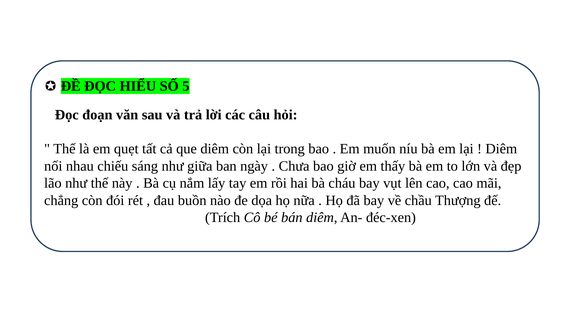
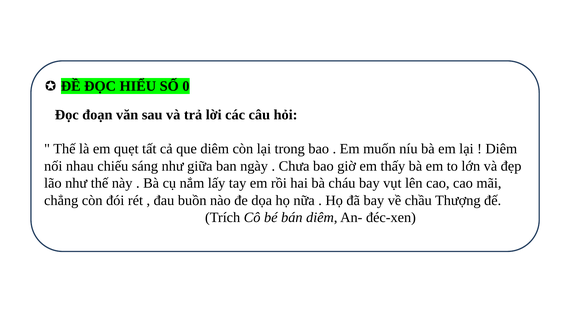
5: 5 -> 0 (186, 86)
